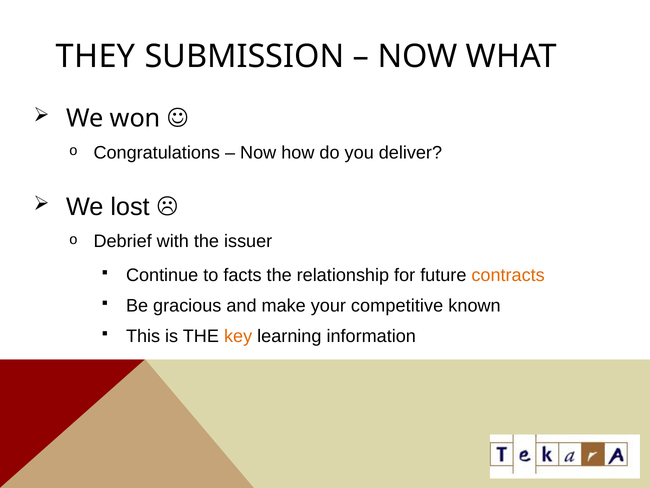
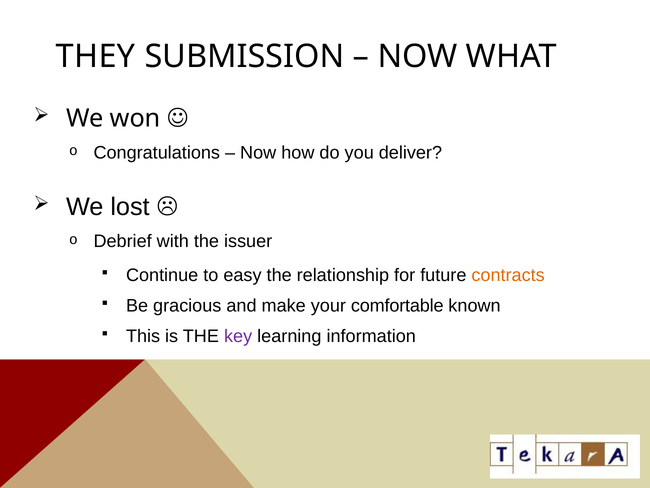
facts: facts -> easy (242, 275)
competitive: competitive -> comfortable (397, 306)
key colour: orange -> purple (238, 336)
